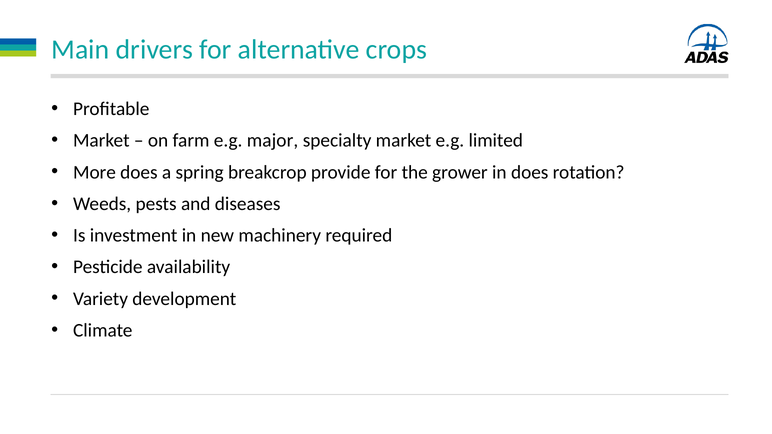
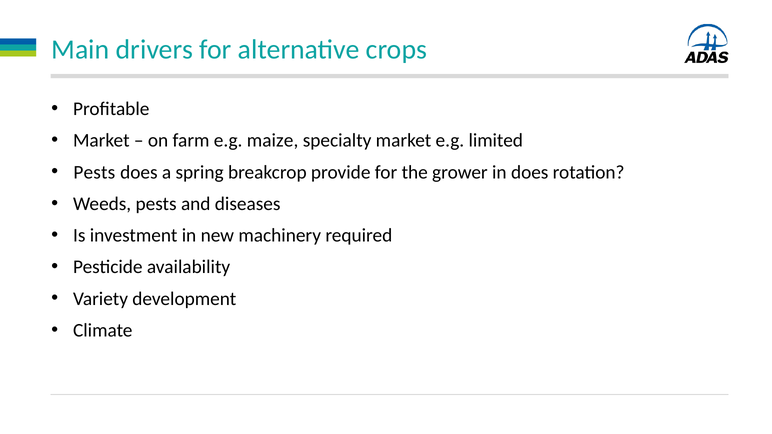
major: major -> maize (273, 141)
More: More -> Pests (94, 172)
